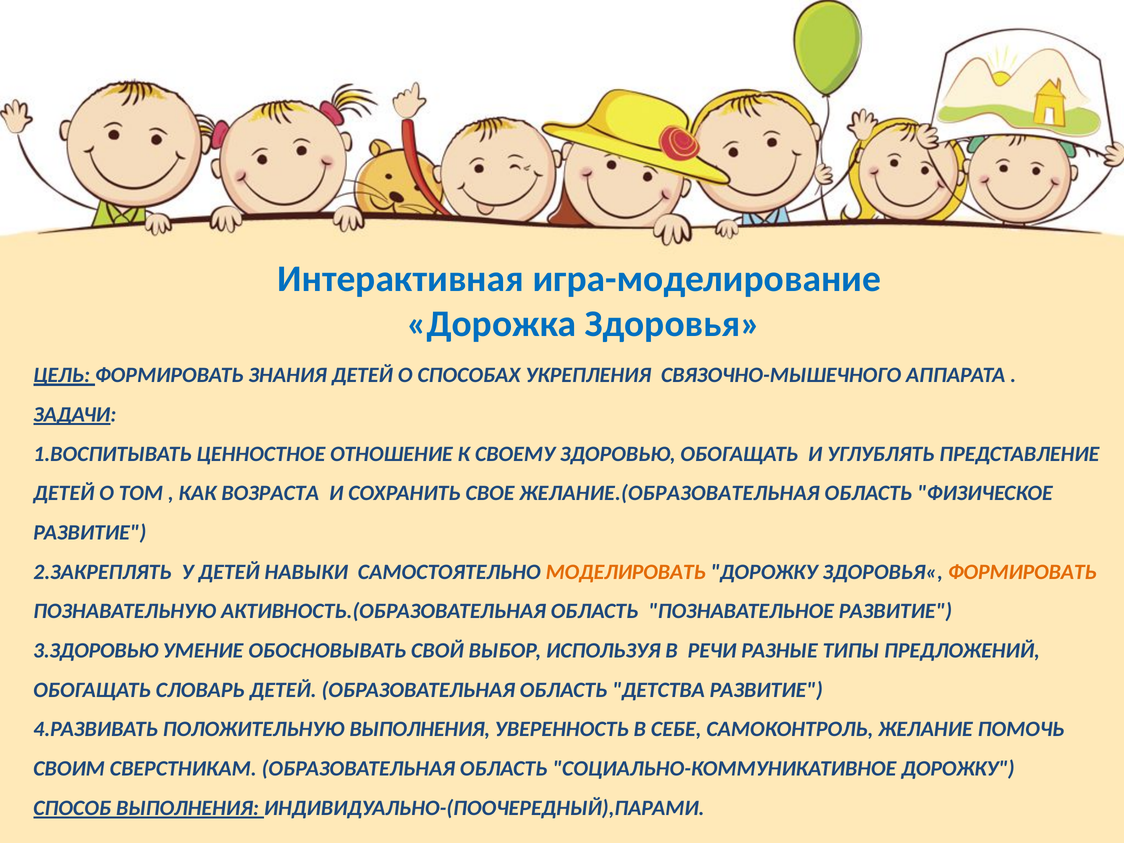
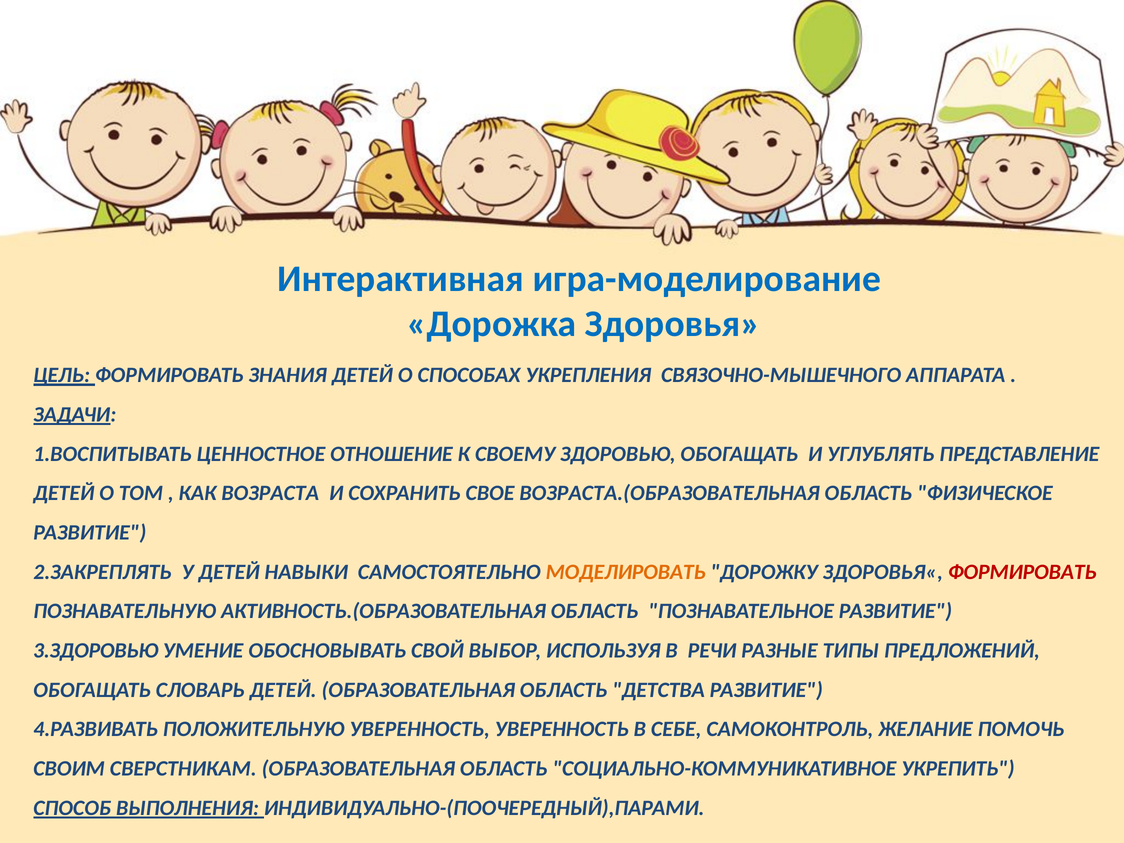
ЖЕЛАНИЕ.(ОБРАЗОВАТЕЛЬНАЯ: ЖЕЛАНИЕ.(ОБРАЗОВАТЕЛЬНАЯ -> ВОЗРАСТА.(ОБРАЗОВАТЕЛЬНАЯ (670, 493)
ФОРМИРОВАТЬ colour: orange -> red (1022, 572)
ПОЛОЖИТЕЛЬНУЮ ВЫПОЛНЕНИЯ: ВЫПОЛНЕНИЯ -> УВЕРЕННОСТЬ (420, 729)
СОЦИАЛЬНО-КОММУНИКАТИВНОЕ ДОРОЖКУ: ДОРОЖКУ -> УКРЕПИТЬ (958, 769)
